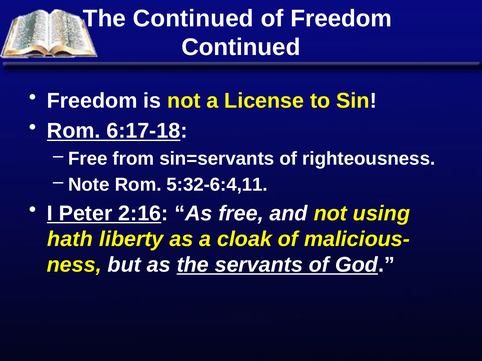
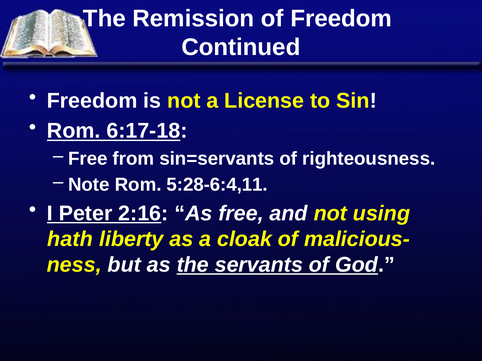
The Continued: Continued -> Remission (193, 19)
5:32-6:4,11: 5:32-6:4,11 -> 5:28-6:4,11 (217, 185)
